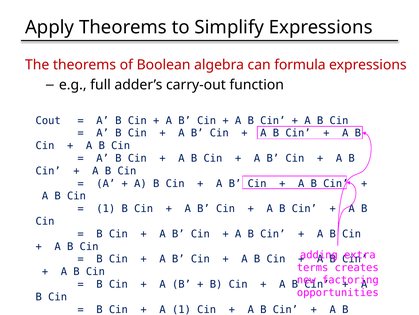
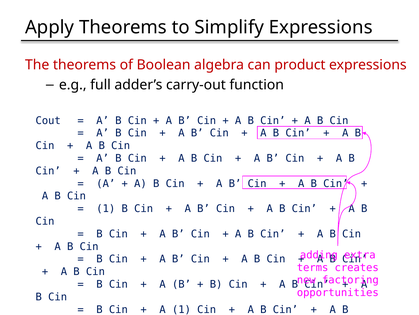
formula: formula -> product (300, 65)
